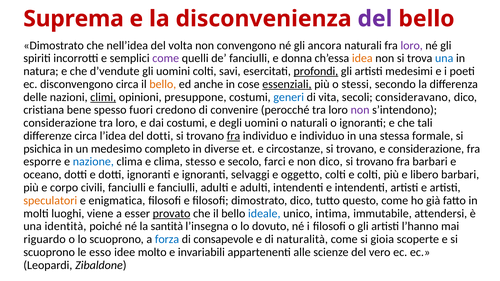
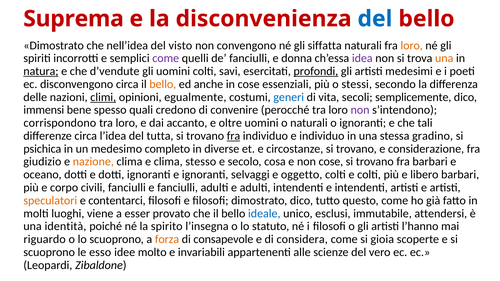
del colour: purple -> blue (375, 19)
volta: volta -> visto (180, 45)
ancora: ancora -> siffatta (325, 45)
loro colour: purple -> orange (412, 45)
idea colour: orange -> purple (362, 58)
una colour: blue -> orange (444, 58)
natura underline: none -> present (41, 71)
essenziali underline: present -> none (287, 84)
presuppone: presuppone -> egualmente (195, 97)
consideravano: consideravano -> semplicemente (413, 97)
cristiana: cristiana -> immensi (44, 110)
fuori: fuori -> quali (141, 110)
considerazione: considerazione -> corrispondono (60, 123)
dai costumi: costumi -> accanto (187, 123)
degli: degli -> oltre (230, 123)
del dotti: dotti -> tutta (160, 136)
formale: formale -> gradino (433, 136)
esporre: esporre -> giudizio (42, 162)
nazione colour: blue -> orange (93, 162)
farci: farci -> cosa (275, 162)
non dico: dico -> cose (331, 162)
enigmatica: enigmatica -> contentarci (117, 201)
provato underline: present -> none (172, 214)
intima: intima -> esclusi (333, 214)
santità: santità -> spirito (167, 227)
dovuto: dovuto -> statuto (271, 227)
forza colour: blue -> orange (167, 239)
naturalità: naturalità -> considera (302, 239)
